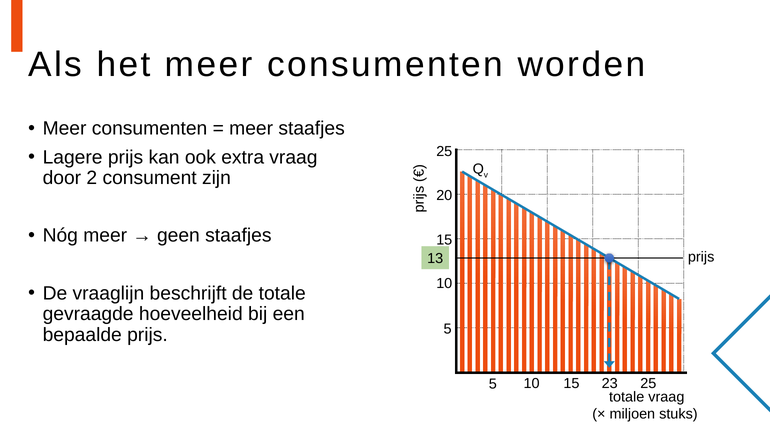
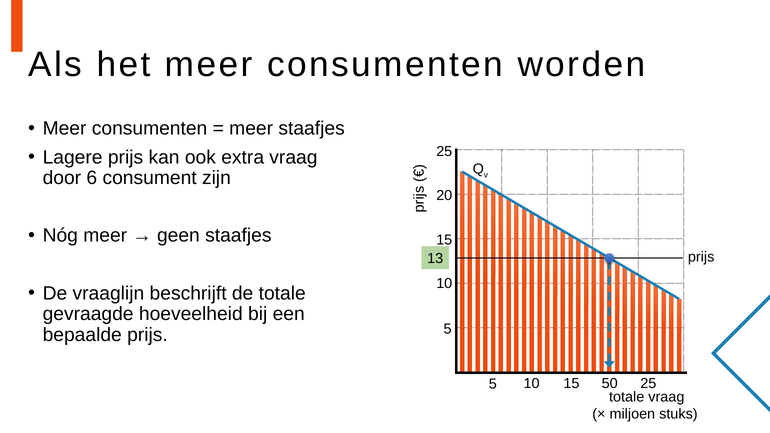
2: 2 -> 6 (92, 178)
23: 23 -> 50 (610, 383)
